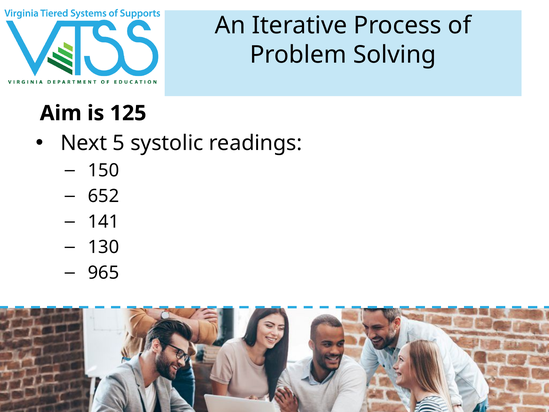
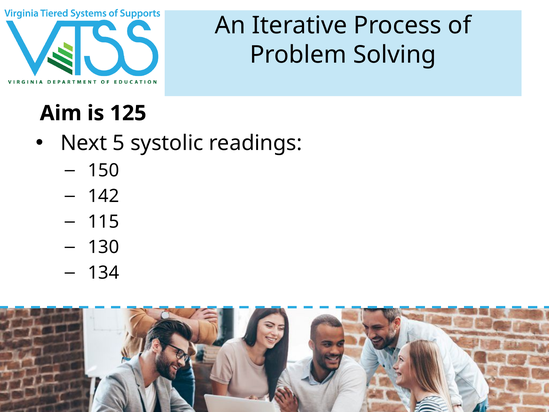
652: 652 -> 142 (104, 196)
141: 141 -> 115 (104, 222)
965: 965 -> 134 (104, 273)
